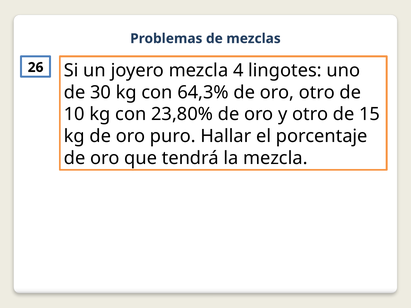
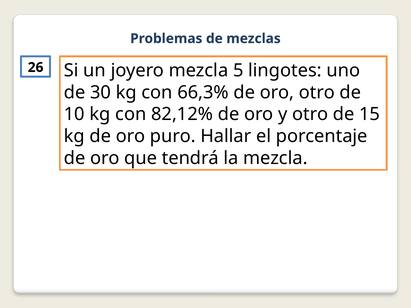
4: 4 -> 5 (238, 71)
64,3%: 64,3% -> 66,3% (203, 92)
23,80%: 23,80% -> 82,12% (182, 114)
